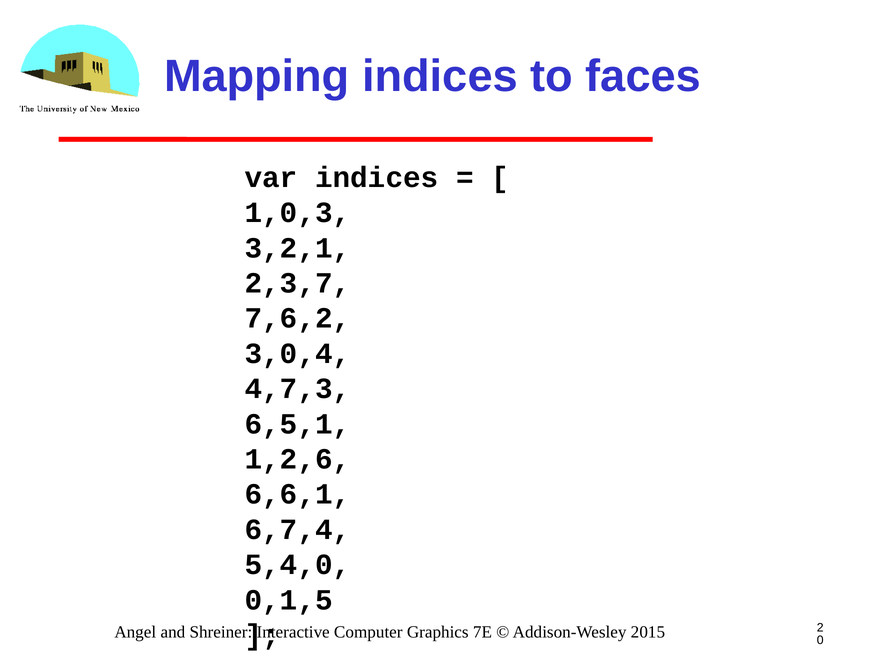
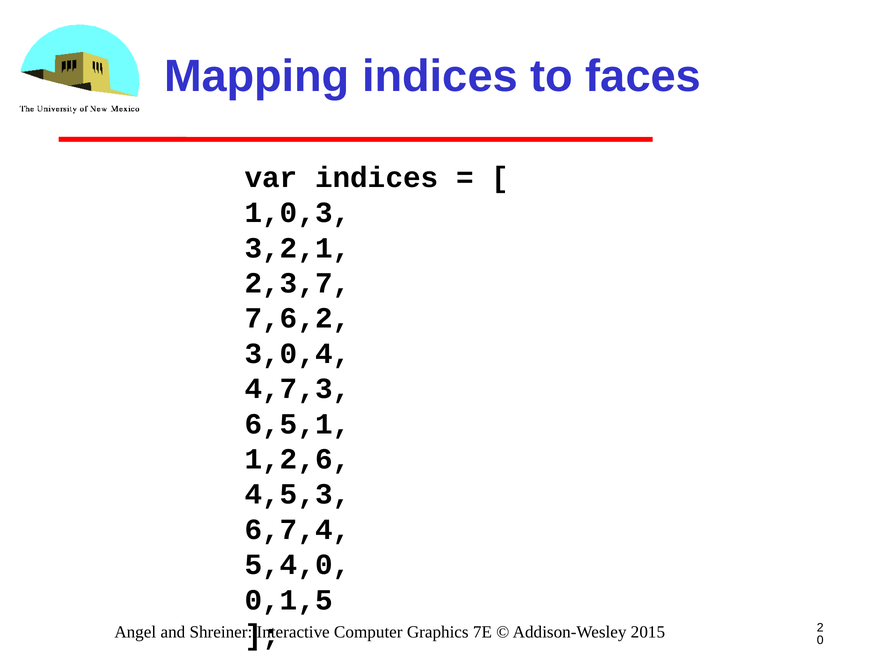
6,6,1: 6,6,1 -> 4,5,3 (298, 494)
